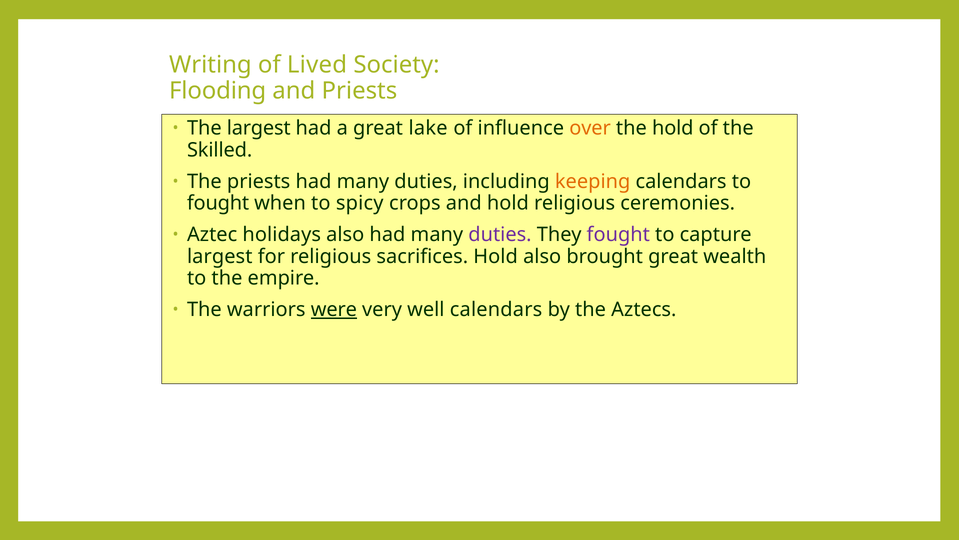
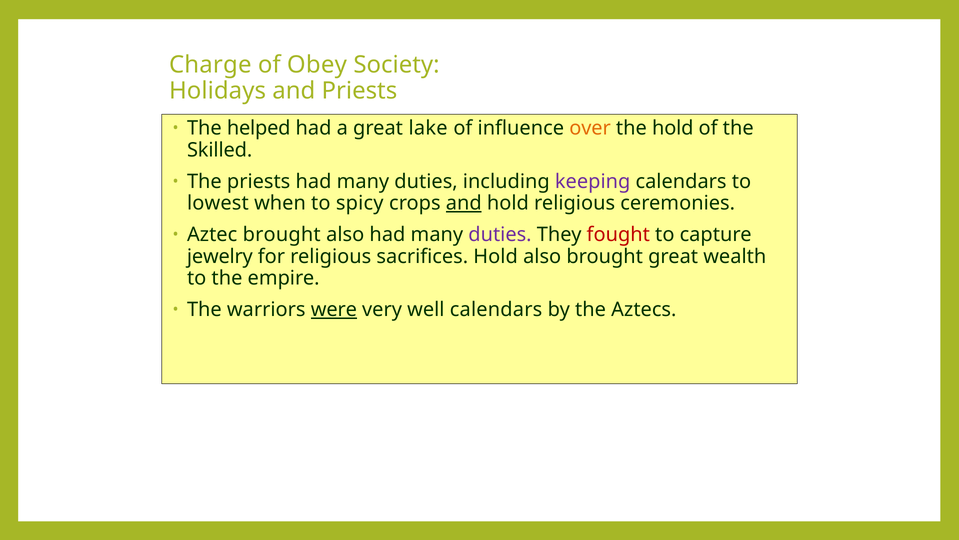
Writing: Writing -> Charge (210, 65)
Lived: Lived -> Obey (317, 65)
Flooding: Flooding -> Holidays (218, 91)
The largest: largest -> helped (259, 128)
keeping colour: orange -> purple (593, 181)
fought: fought -> lowest (218, 203)
and underline: none -> present (464, 203)
Aztec holidays: holidays -> brought (282, 235)
fought colour: purple -> red (618, 235)
largest: largest -> jewelry (220, 256)
